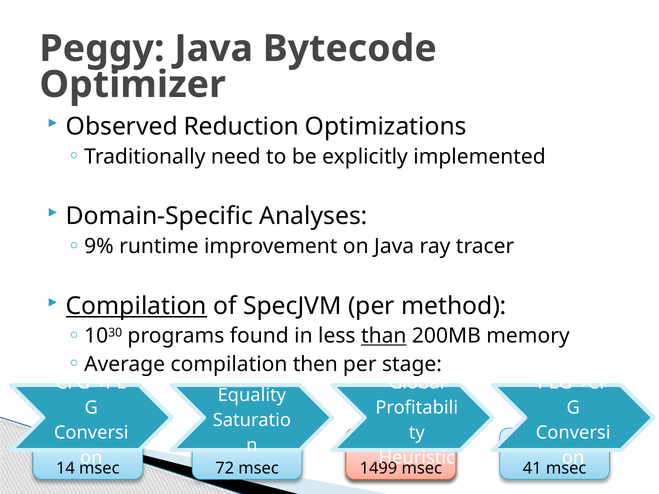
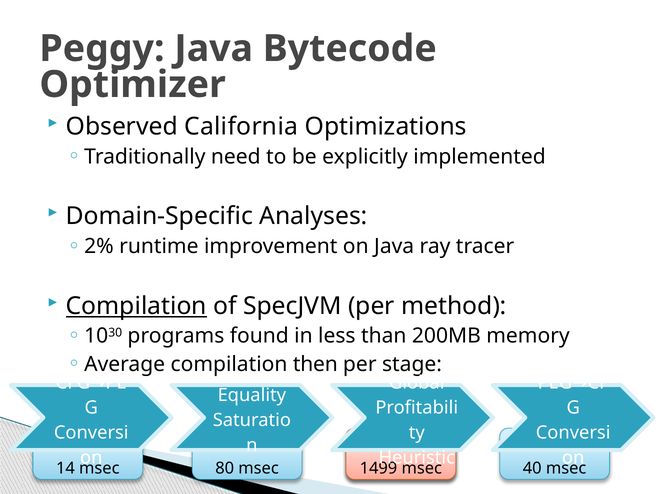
Reduction: Reduction -> California (241, 127)
9%: 9% -> 2% (99, 246)
than underline: present -> none (384, 336)
72: 72 -> 80 (225, 468)
41: 41 -> 40 (532, 468)
